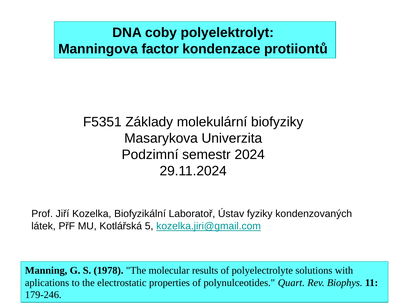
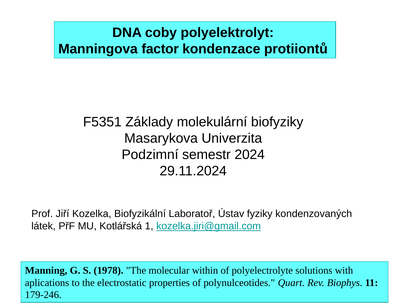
5: 5 -> 1 (149, 226)
results: results -> within (205, 270)
